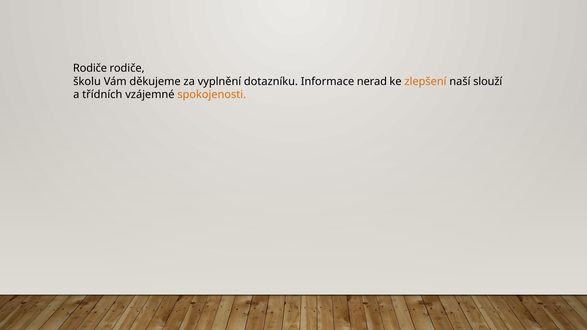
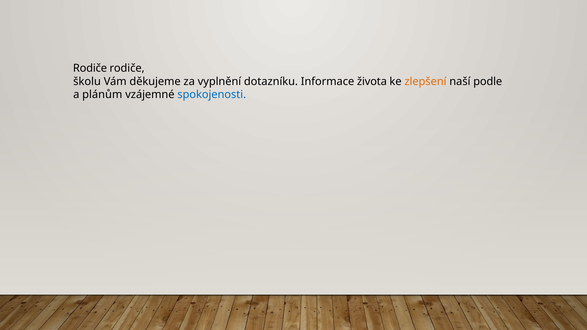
nerad: nerad -> života (372, 81)
slouží: slouží -> podle (488, 81)
třídních: třídních -> plánům (102, 95)
spokojenosti colour: orange -> blue (212, 95)
